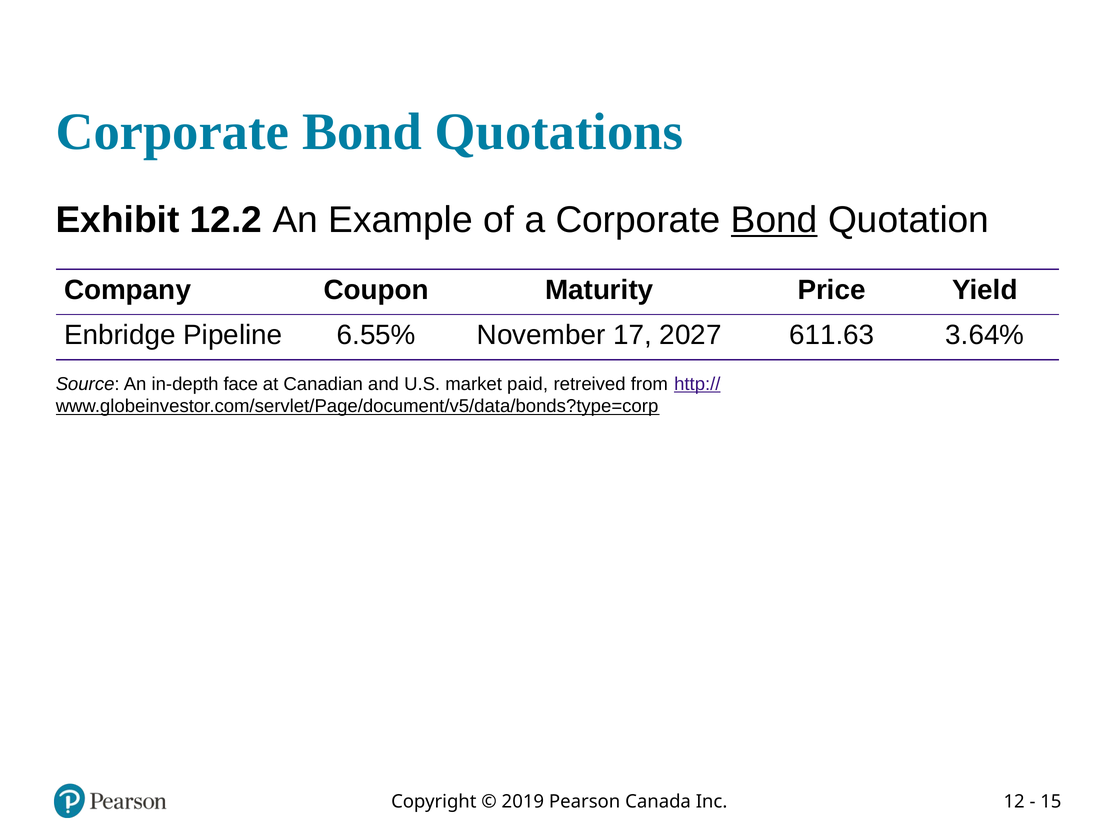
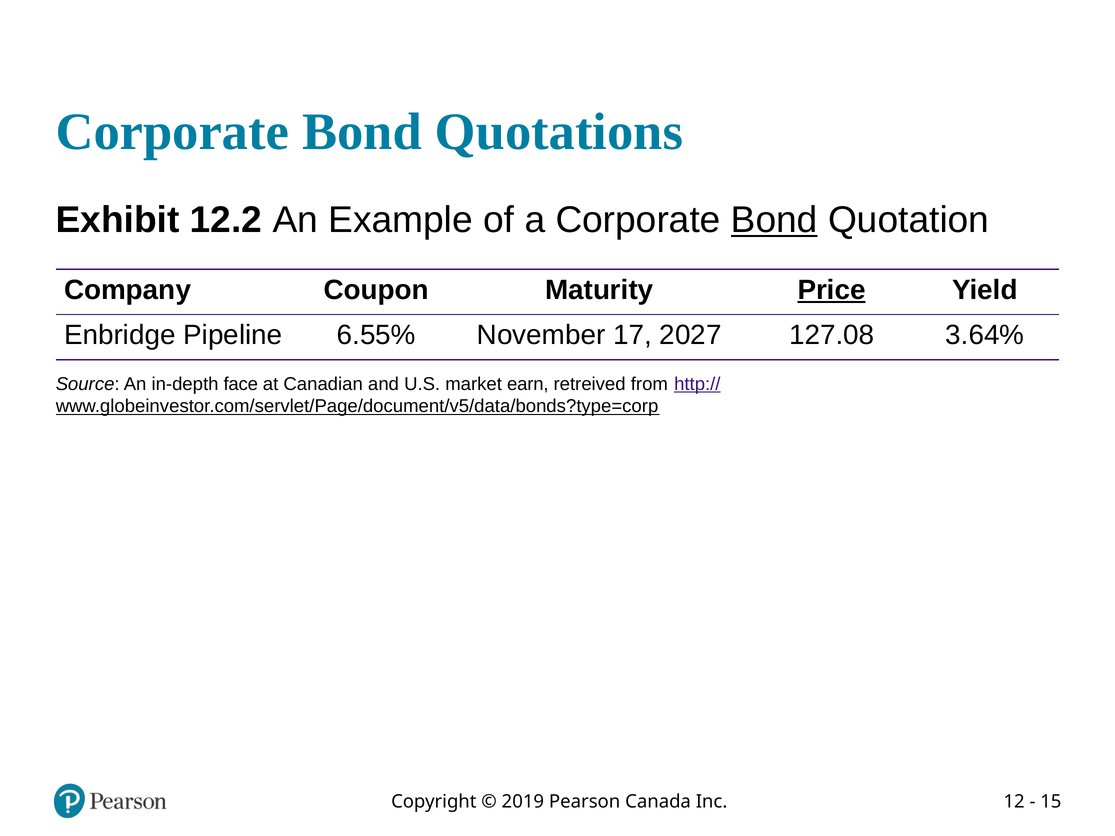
Price underline: none -> present (832, 290)
611.63: 611.63 -> 127.08 (832, 335)
paid: paid -> earn (528, 384)
